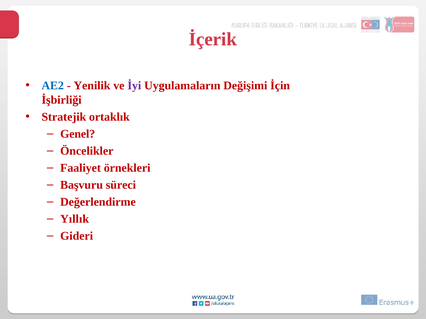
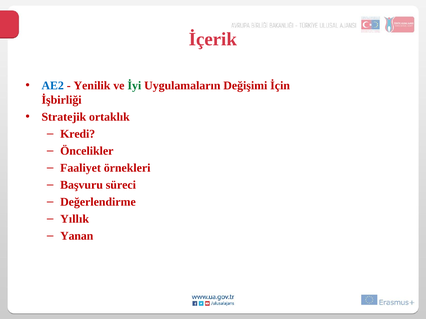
İyi colour: purple -> green (134, 86)
Genel: Genel -> Kredi (78, 134)
Gideri: Gideri -> Yanan (77, 236)
